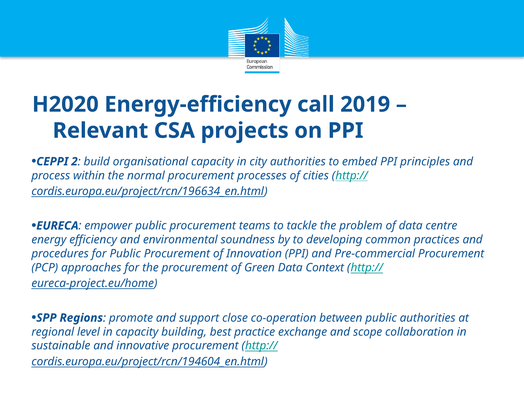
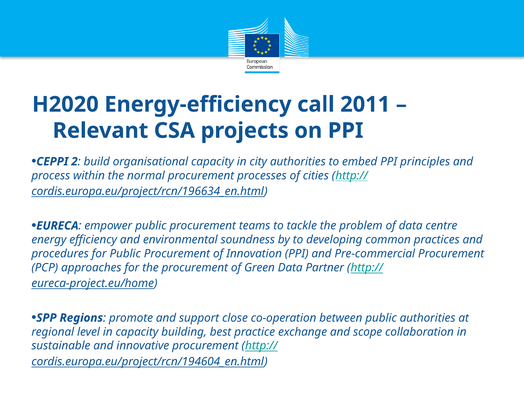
2019: 2019 -> 2011 (365, 104)
Context: Context -> Partner (325, 268)
